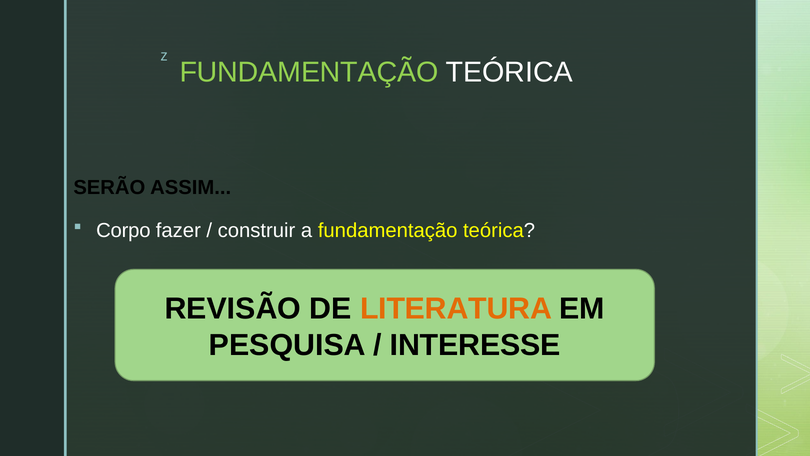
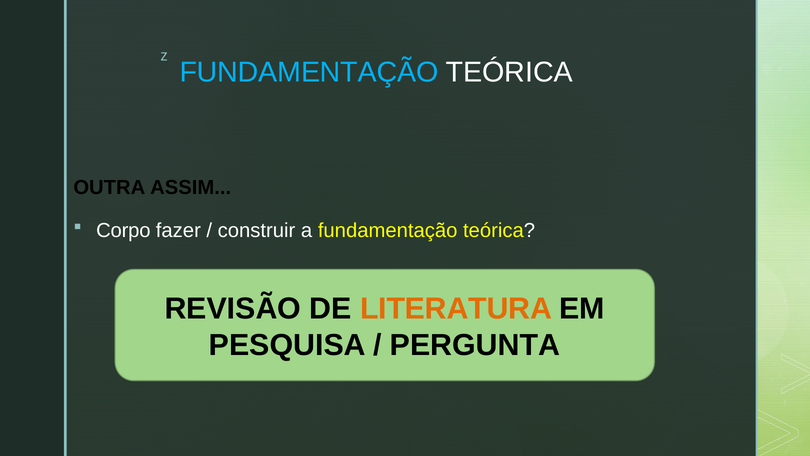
FUNDAMENTAÇÃO colour: light green -> light blue (309, 72)
SERÃO: SERÃO -> OUTRA (109, 188)
INTERESSE: INTERESSE -> PERGUNTA (475, 345)
